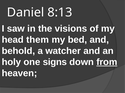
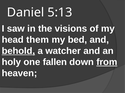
8:13: 8:13 -> 5:13 (60, 12)
behold underline: none -> present (18, 51)
signs: signs -> fallen (55, 63)
